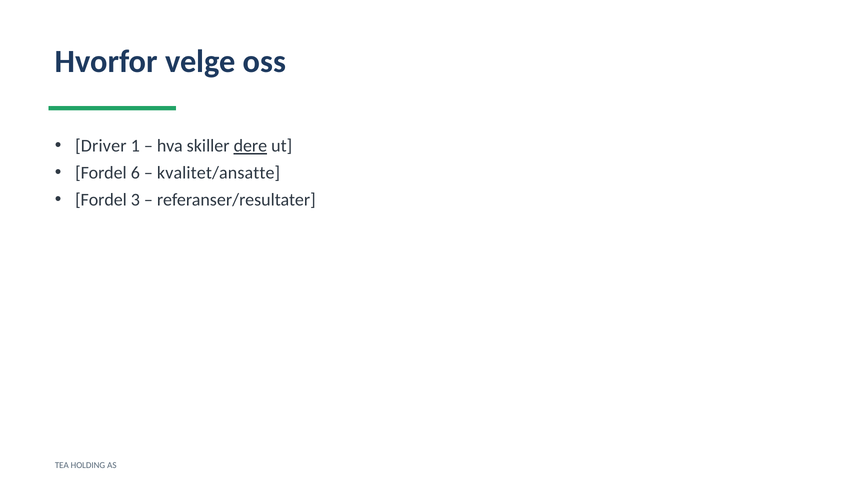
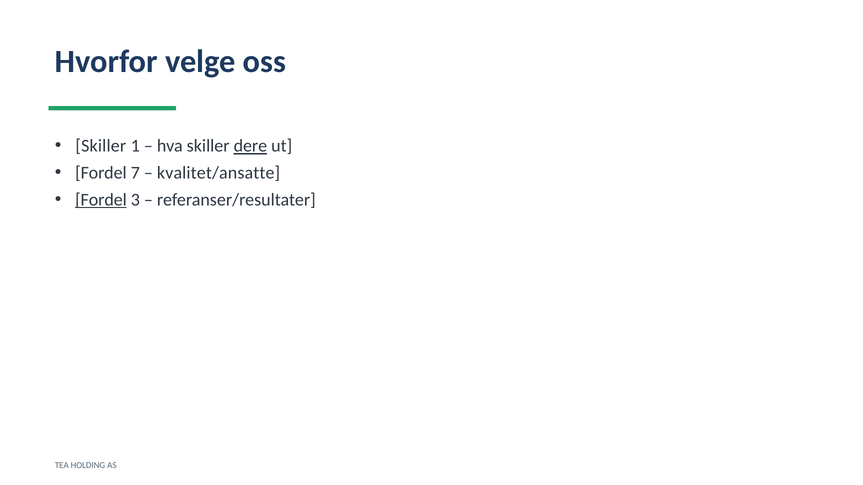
Driver: Driver -> Skiller (101, 146)
6: 6 -> 7 (135, 173)
Fordel underline: none -> present (101, 200)
